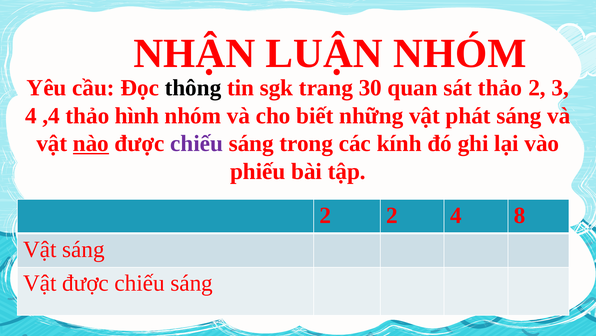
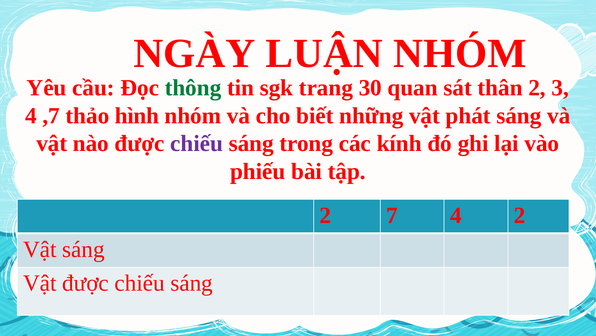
NHẬN: NHẬN -> NGÀY (194, 53)
thông colour: black -> green (193, 88)
sát thảo: thảo -> thân (500, 88)
,4: ,4 -> ,7 (51, 115)
nào underline: present -> none (91, 143)
2 2: 2 -> 7 (392, 215)
4 8: 8 -> 2 (520, 215)
